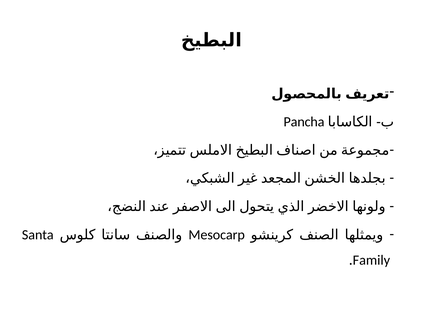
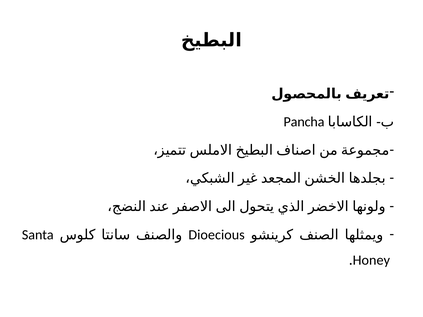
Mesocarp: Mesocarp -> Dioecious (217, 235)
Family: Family -> Honey (371, 260)
